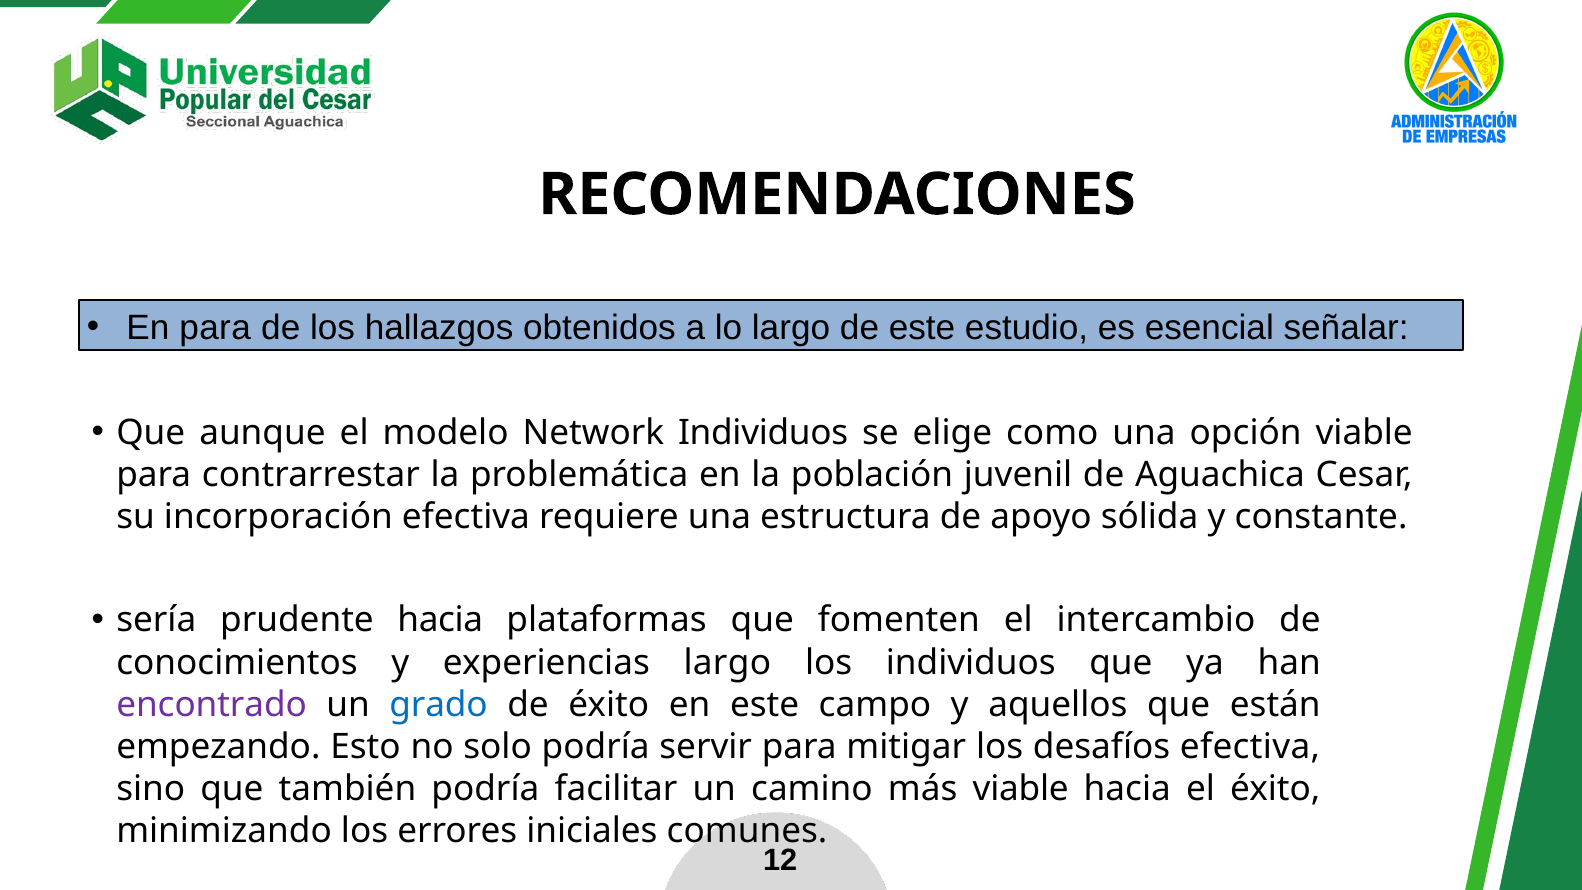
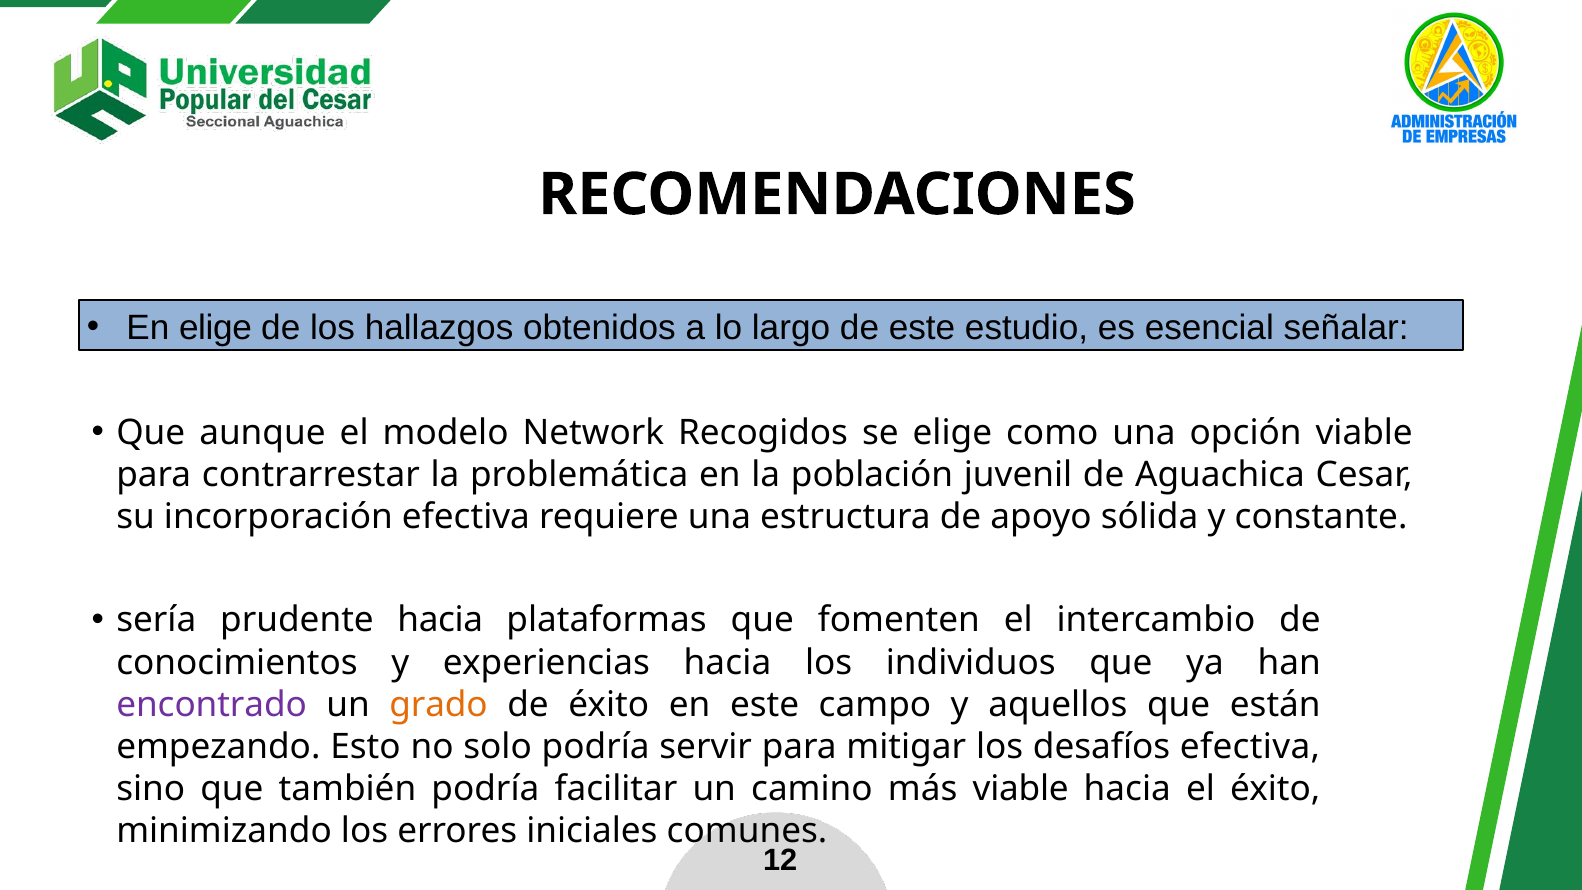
En para: para -> elige (215, 327)
Network Individuos: Individuos -> Recogidos (763, 433)
experiencias largo: largo -> hacia (727, 662)
grado colour: blue -> orange (439, 705)
